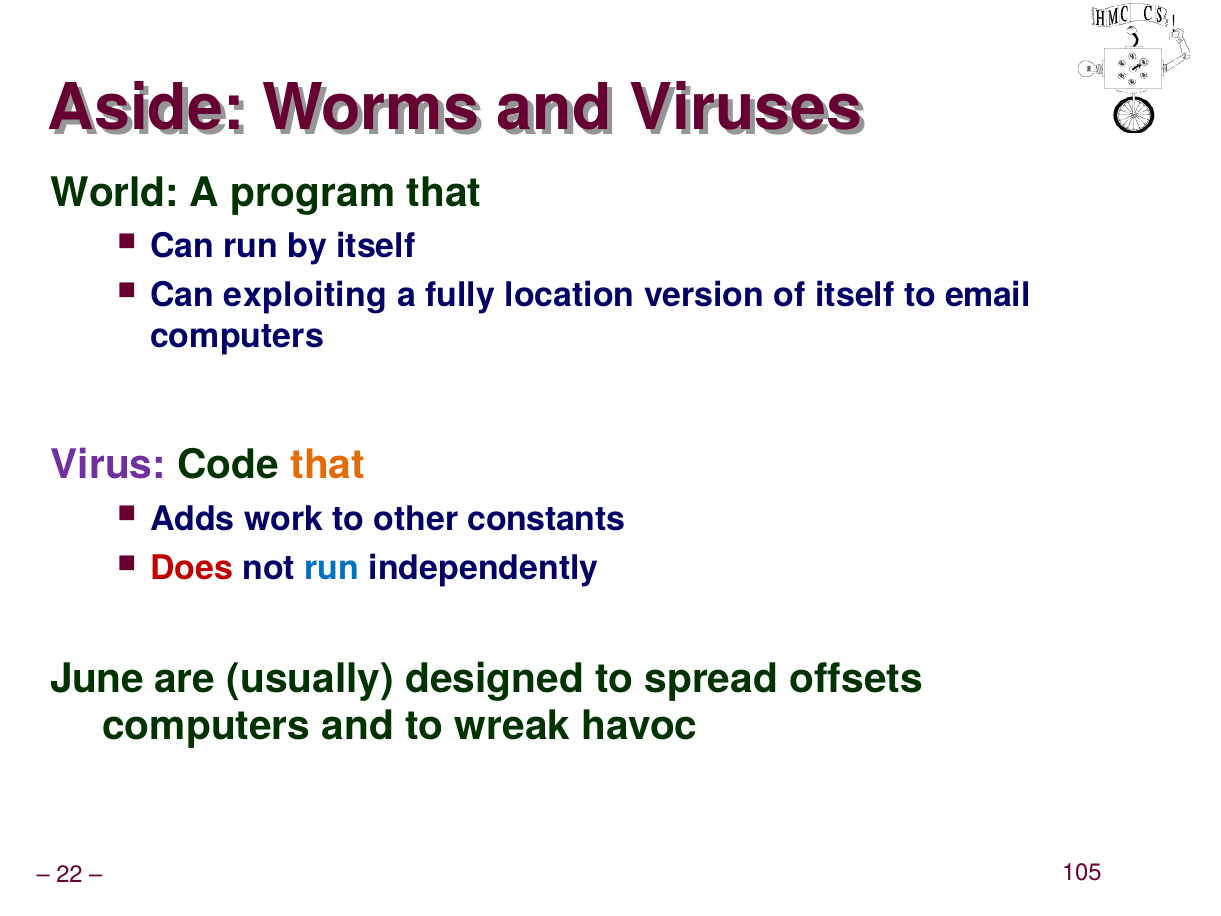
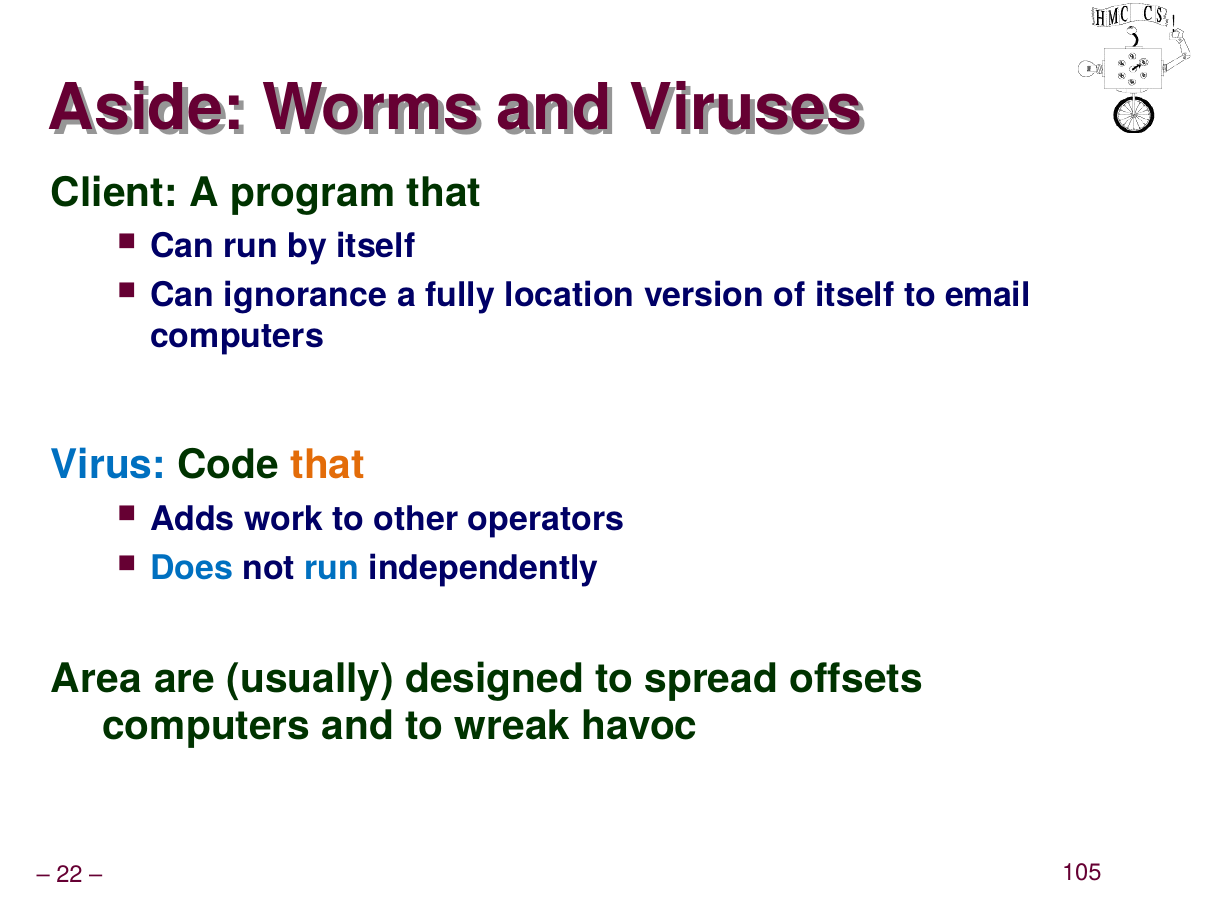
World: World -> Client (115, 193)
exploiting: exploiting -> ignorance (306, 296)
Virus colour: purple -> blue (109, 465)
constants: constants -> operators (546, 519)
Does colour: red -> blue (192, 568)
June: June -> Area (97, 679)
